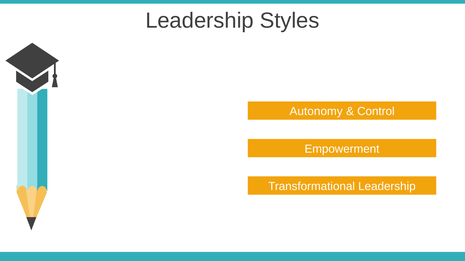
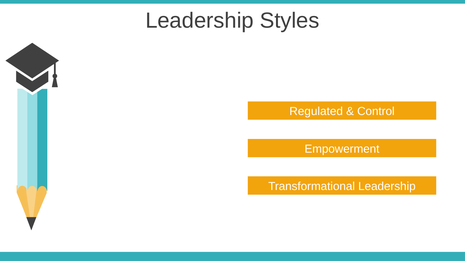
Autonomy: Autonomy -> Regulated (316, 112)
